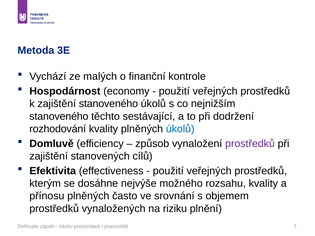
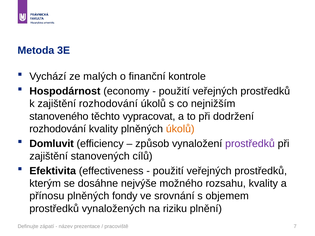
zajištění stanoveného: stanoveného -> rozhodování (108, 104)
sestávající: sestávající -> vypracovat (149, 116)
úkolů colour: blue -> orange (180, 129)
Domluvě: Domluvě -> Domluvit (52, 144)
často: často -> fondy (125, 196)
